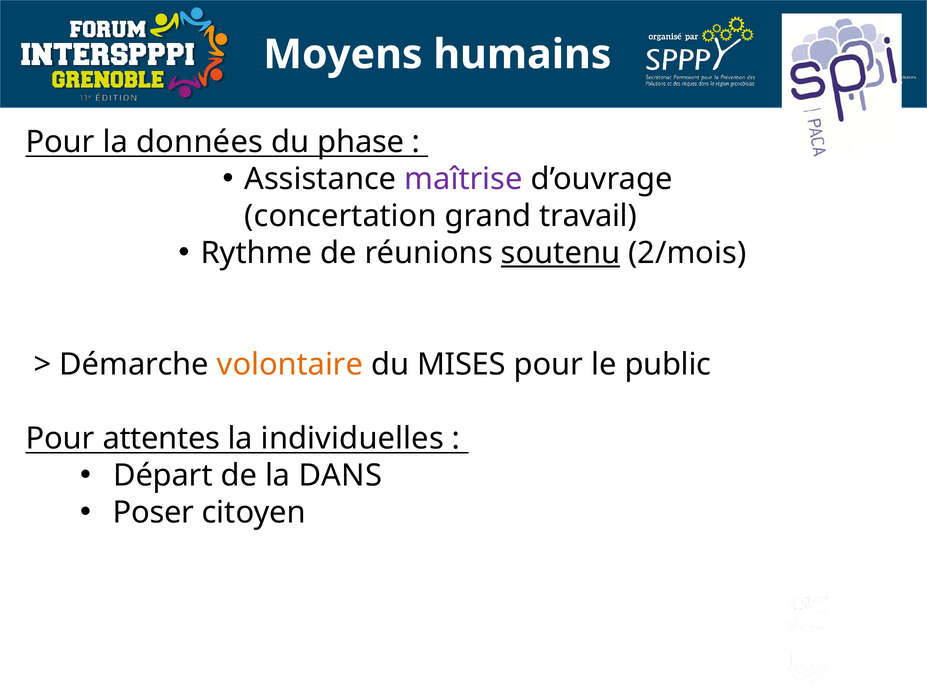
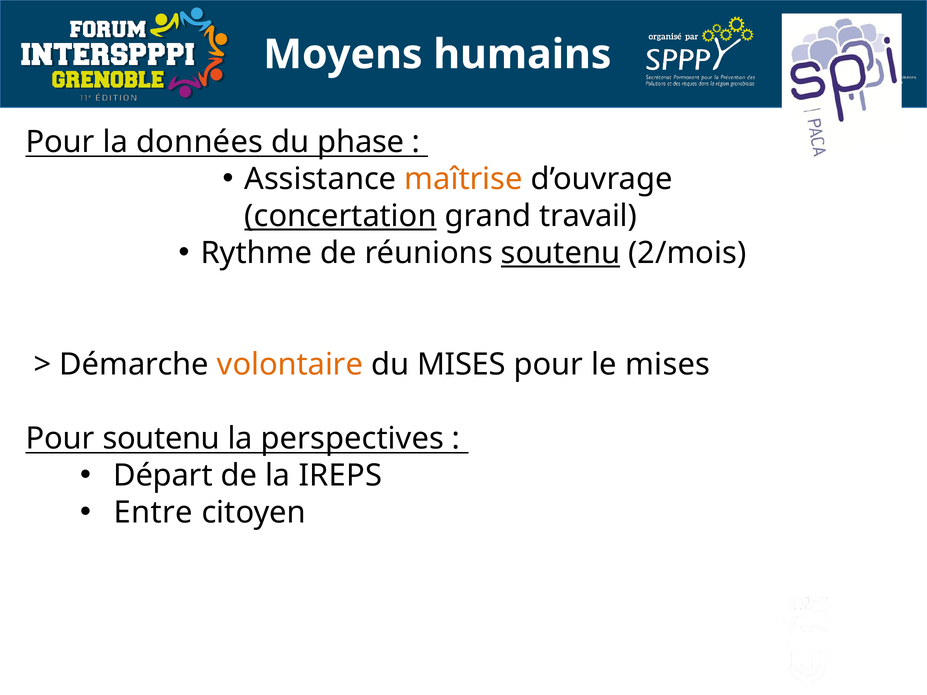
maîtrise colour: purple -> orange (463, 179)
concertation underline: none -> present (341, 216)
le public: public -> mises (668, 365)
Pour attentes: attentes -> soutenu (161, 439)
individuelles: individuelles -> perspectives (352, 439)
DANS: DANS -> IREPS (340, 476)
Poser: Poser -> Entre (153, 513)
